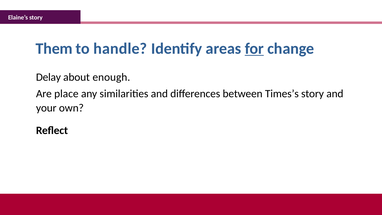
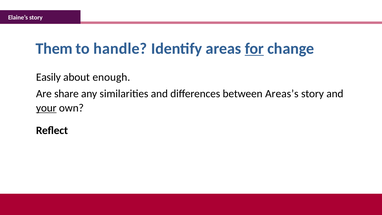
Delay: Delay -> Easily (48, 77)
place: place -> share (66, 94)
Times’s: Times’s -> Areas’s (282, 94)
your underline: none -> present (46, 108)
